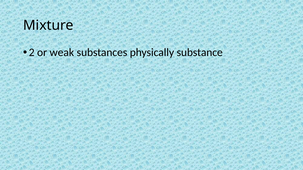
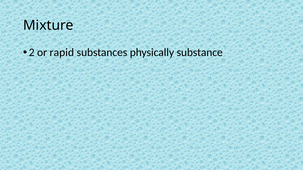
weak: weak -> rapid (62, 53)
